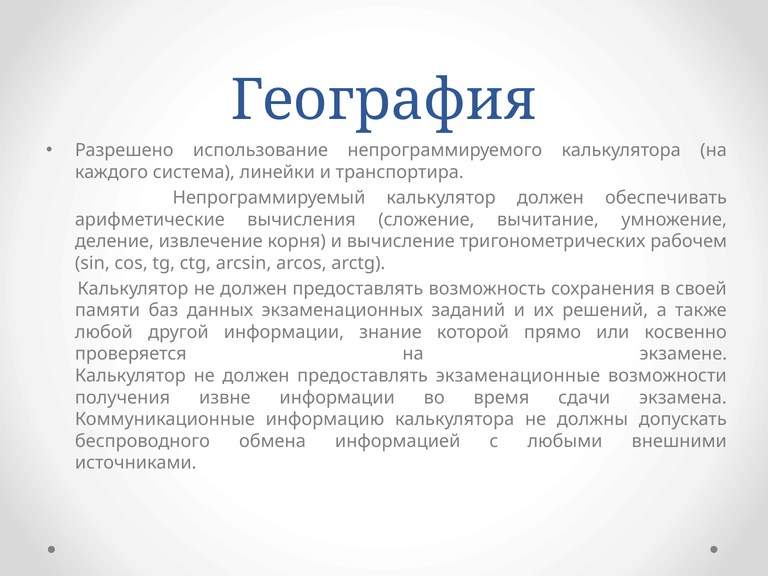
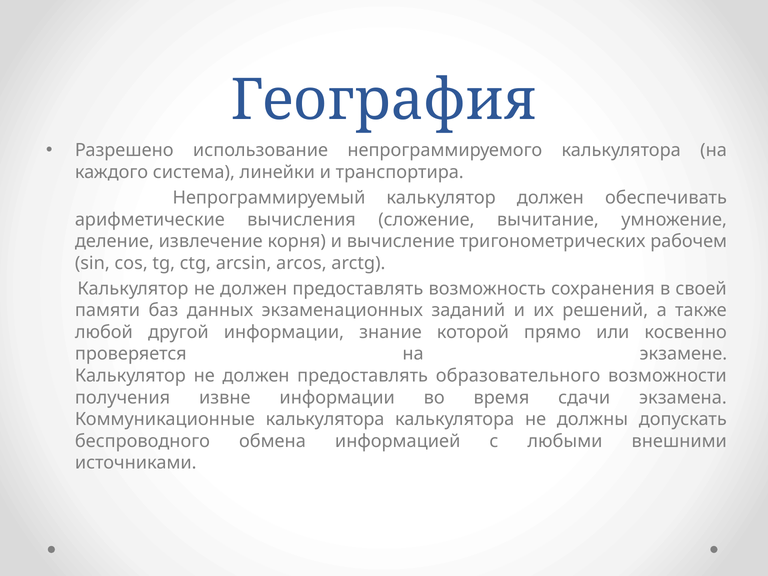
экзаменационные: экзаменационные -> образовательного (518, 376)
Коммуникационные информацию: информацию -> калькулятора (325, 419)
